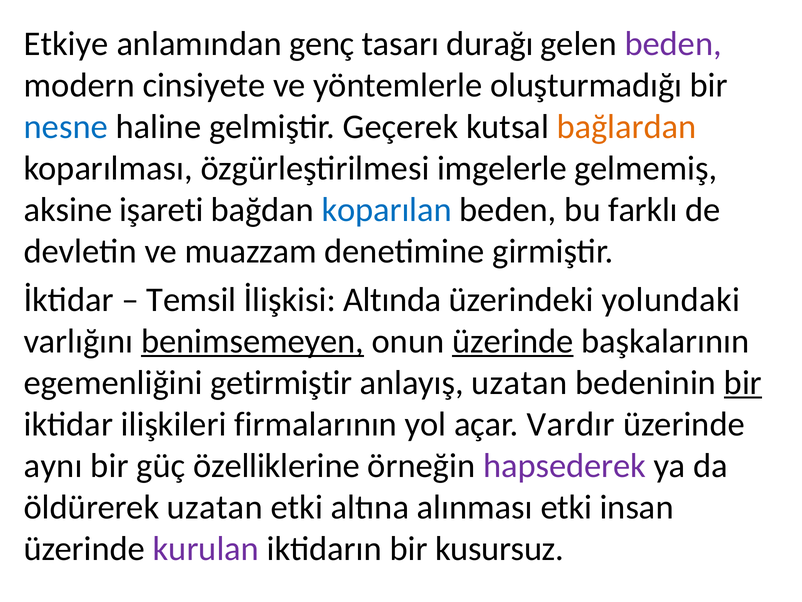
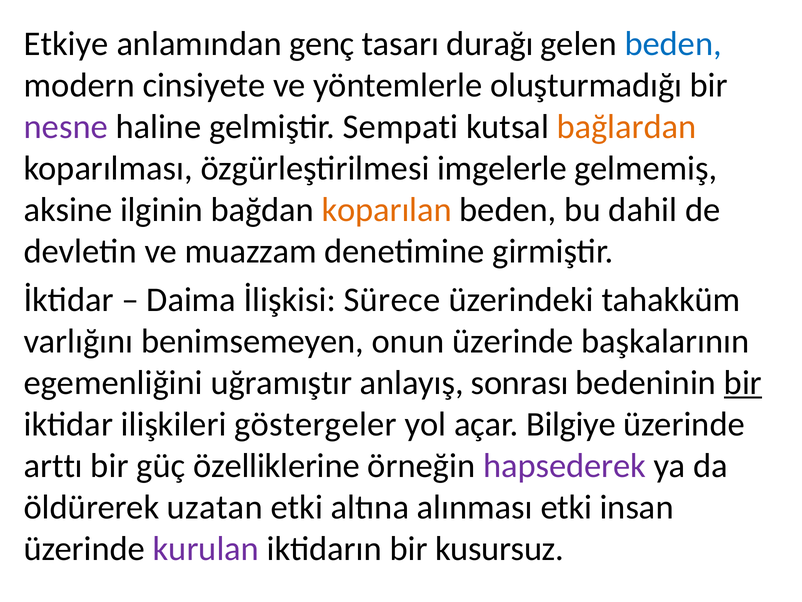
beden colour: purple -> blue (673, 44)
nesne colour: blue -> purple (66, 127)
Geçerek: Geçerek -> Sempati (401, 127)
işareti: işareti -> ilginin (162, 210)
koparılan colour: blue -> orange (387, 210)
farklı: farklı -> dahil (643, 210)
Temsil: Temsil -> Daima (191, 300)
Altında: Altında -> Sürece (392, 300)
yolundaki: yolundaki -> tahakküm (671, 300)
benimsemeyen underline: present -> none (253, 341)
üzerinde underline: present -> none (513, 341)
getirmiştir: getirmiştir -> uğramıştır (281, 382)
anlayış uzatan: uzatan -> sonrası (520, 382)
firmalarının: firmalarının -> göstergeler (316, 424)
Vardır: Vardır -> Bilgiye (571, 424)
aynı: aynı -> arttı (53, 465)
